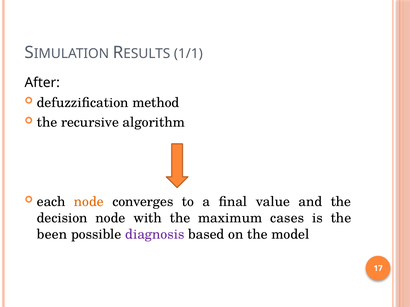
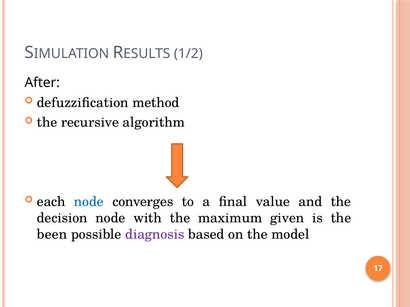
1/1: 1/1 -> 1/2 (188, 54)
node colour: orange -> blue (89, 202)
cases: cases -> given (287, 218)
